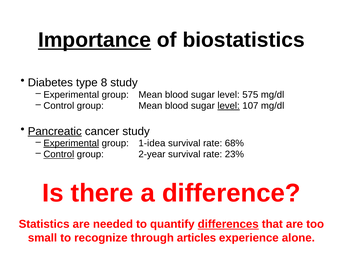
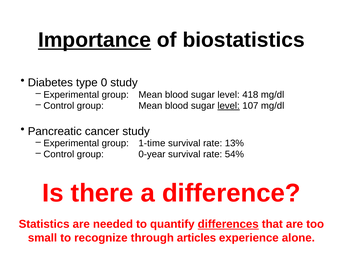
8: 8 -> 0 (104, 83)
575: 575 -> 418 (250, 95)
Pancreatic underline: present -> none (55, 131)
Experimental underline: present -> none (71, 143)
1-idea: 1-idea -> 1-time (152, 143)
68%: 68% -> 13% (234, 143)
Control underline: present -> none (59, 154)
2-year: 2-year -> 0-year (152, 154)
23%: 23% -> 54% (234, 154)
